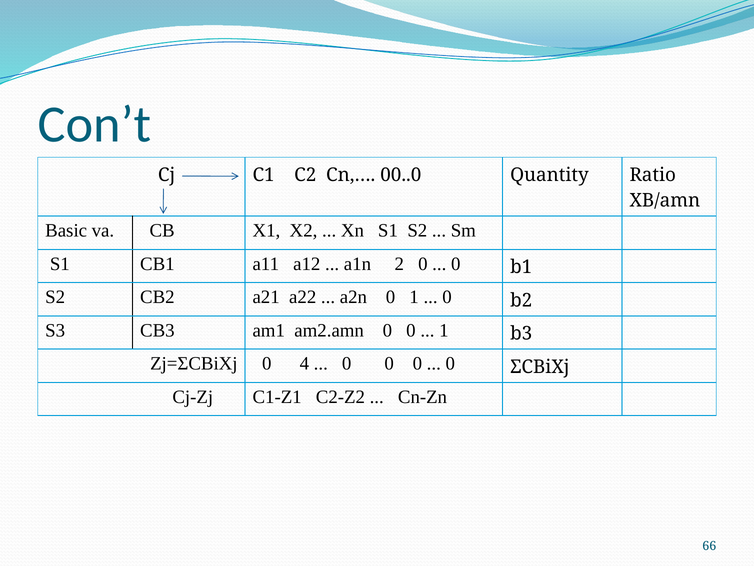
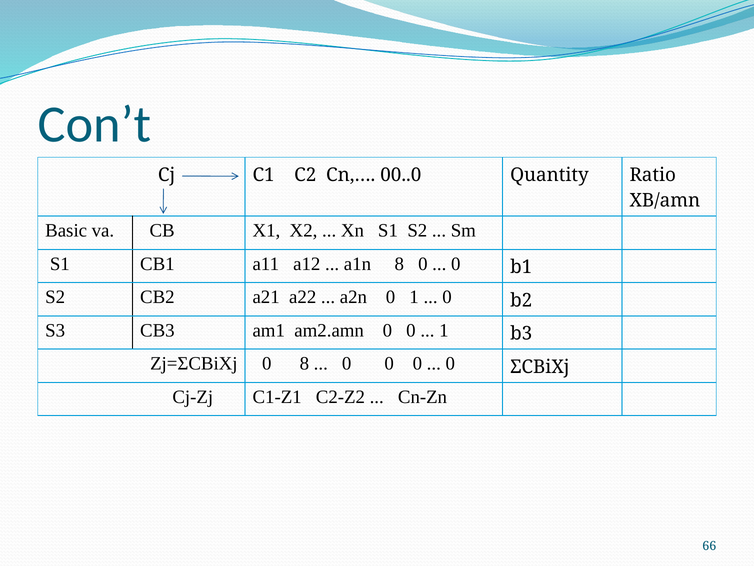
a1n 2: 2 -> 8 (399, 264)
0 4: 4 -> 8 (304, 363)
